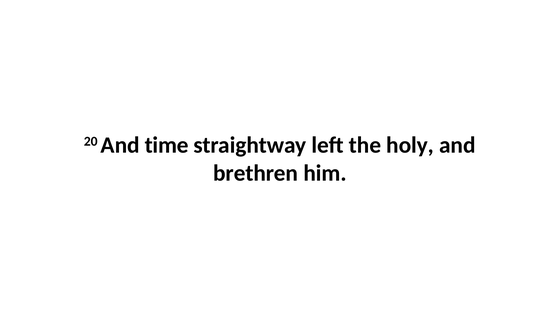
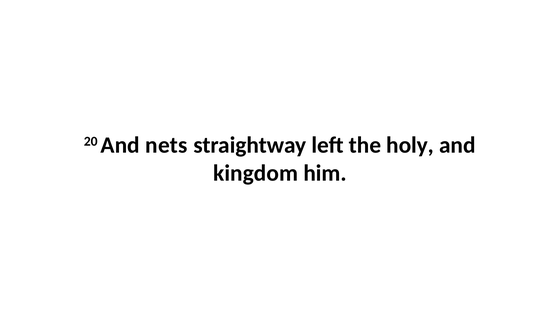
time: time -> nets (166, 145)
brethren: brethren -> kingdom (256, 173)
